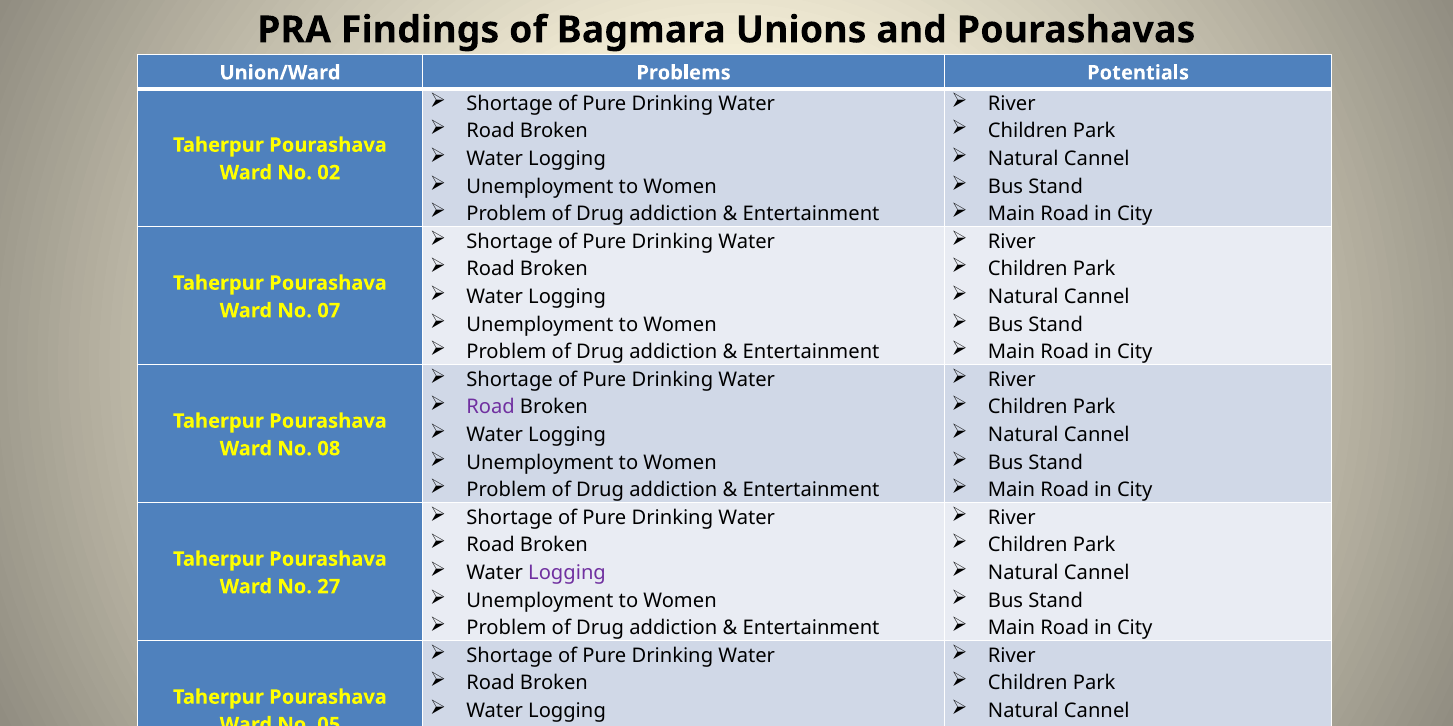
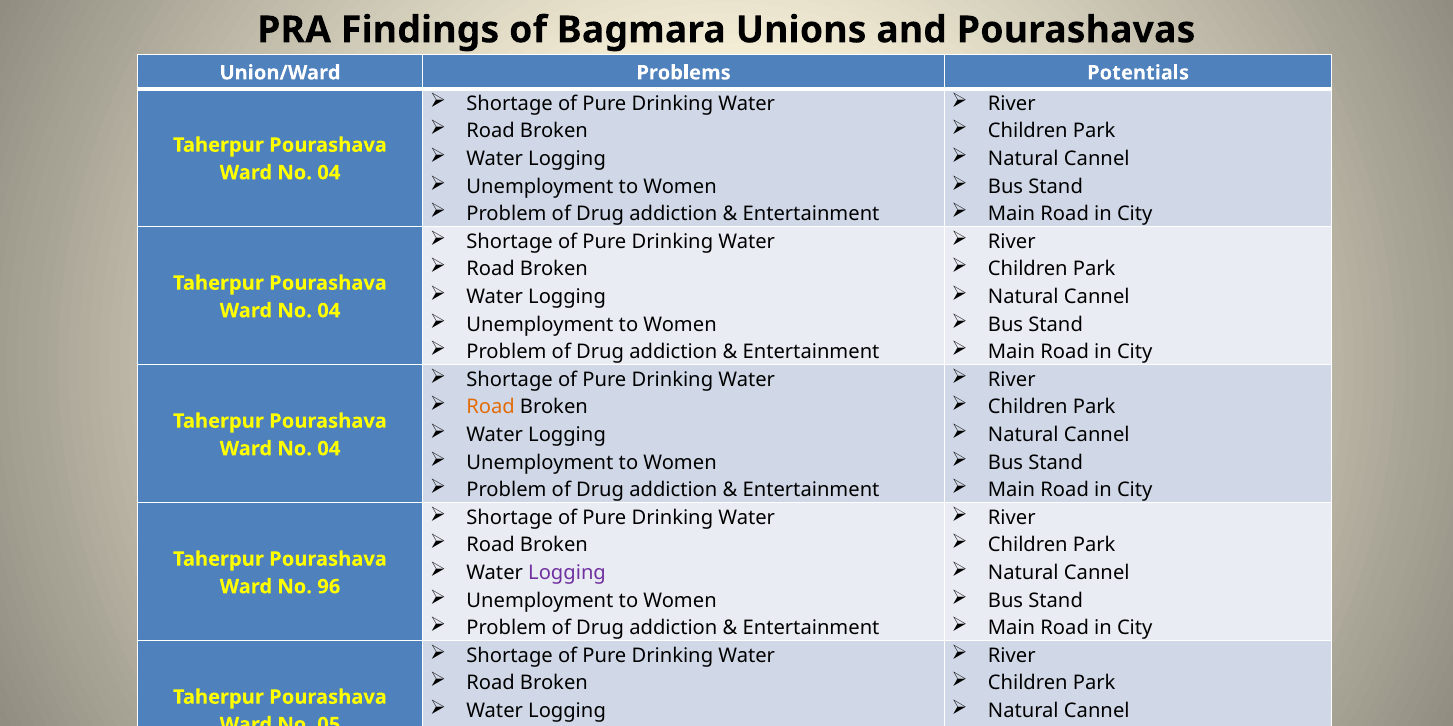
02: 02 -> 04 (329, 173)
07: 07 -> 04 (329, 311)
Road colour: purple -> orange (491, 408)
08: 08 -> 04 (329, 449)
27: 27 -> 96 (329, 587)
